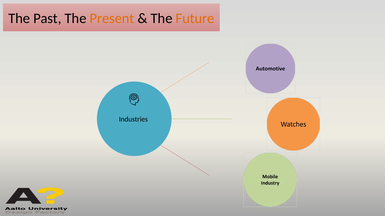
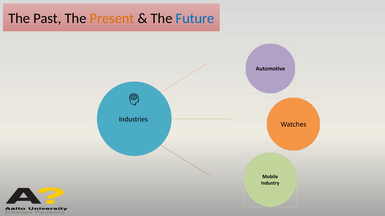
Future colour: orange -> blue (195, 18)
